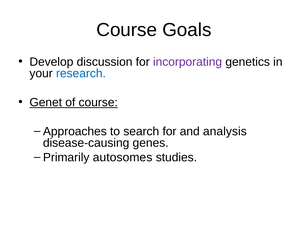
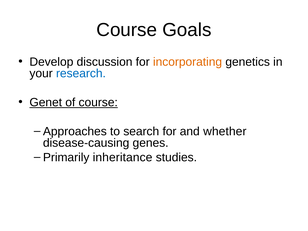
incorporating colour: purple -> orange (188, 62)
analysis: analysis -> whether (225, 131)
autosomes: autosomes -> inheritance (123, 157)
